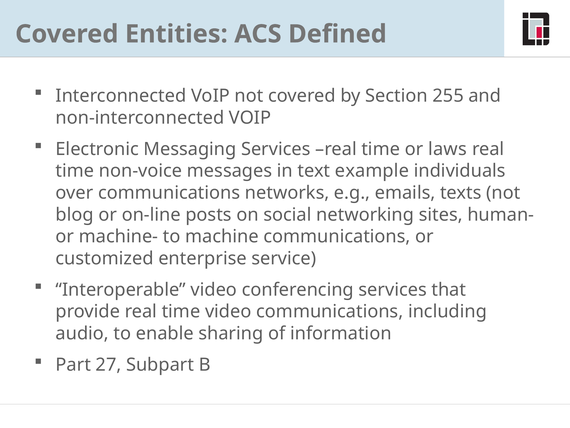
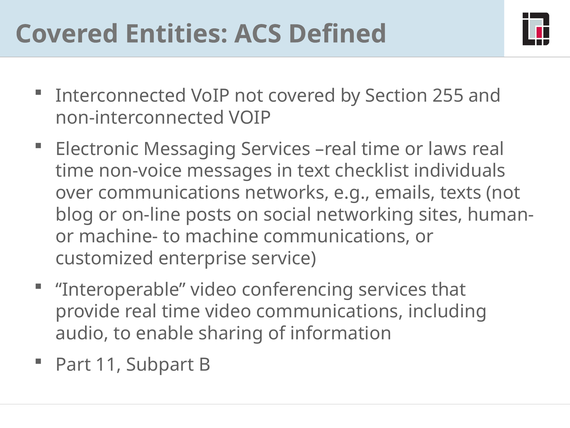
example: example -> checklist (372, 171)
27: 27 -> 11 (108, 364)
